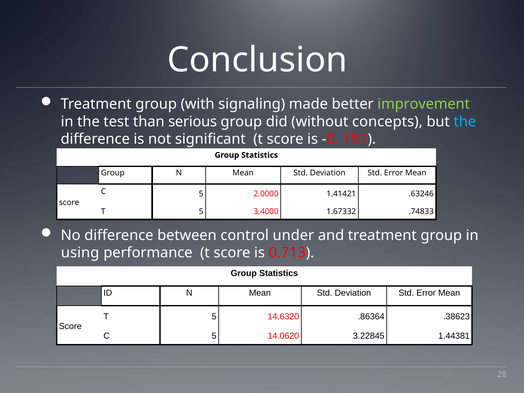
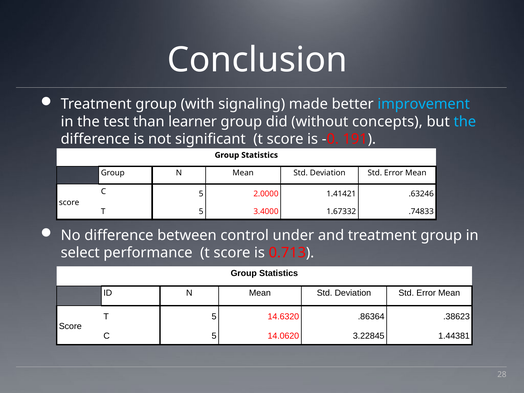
improvement colour: light green -> light blue (424, 104)
serious: serious -> learner (193, 122)
using: using -> select (80, 253)
